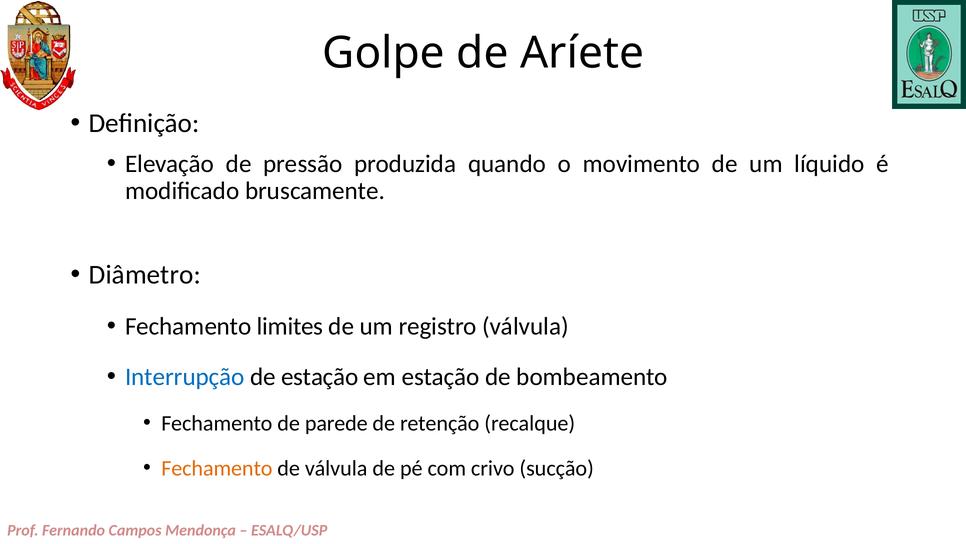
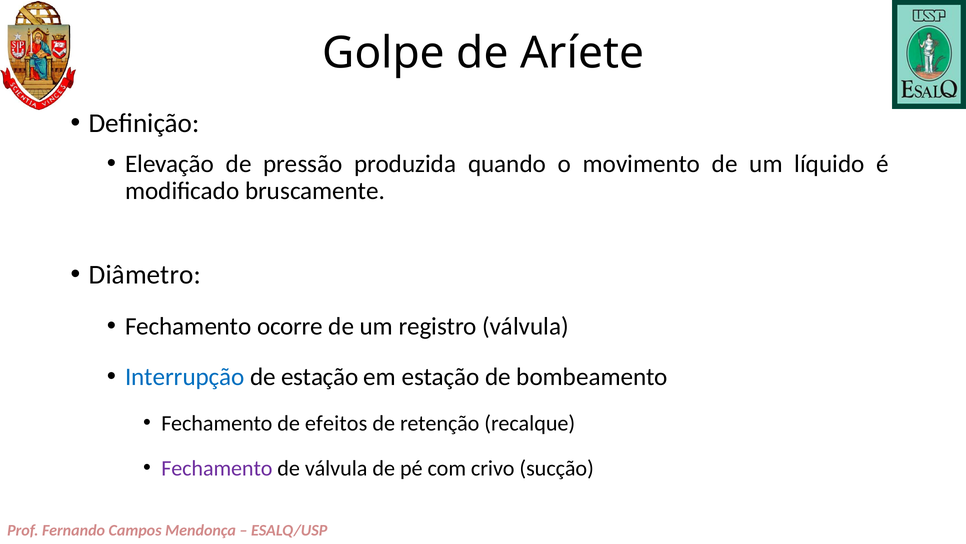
limites: limites -> ocorre (290, 326)
parede: parede -> efeitos (336, 423)
Fechamento colour: orange -> purple (217, 468)
